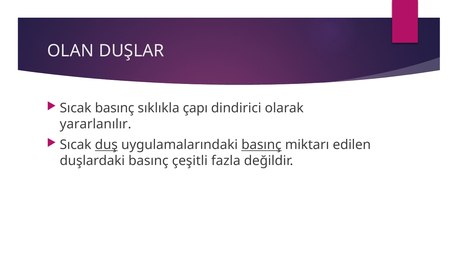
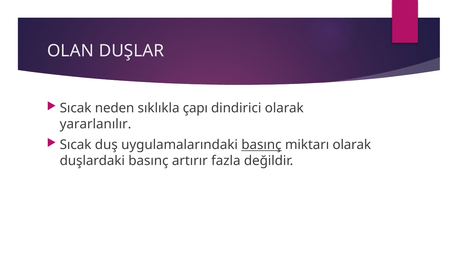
Sıcak basınç: basınç -> neden (115, 108)
duş underline: present -> none (106, 145)
miktarı edilen: edilen -> olarak (352, 145)
çeşitli: çeşitli -> artırır (190, 161)
